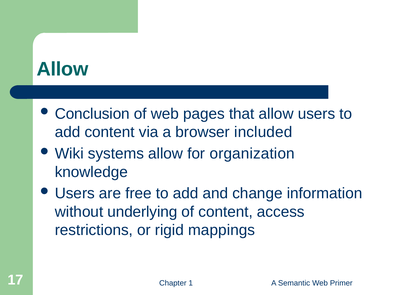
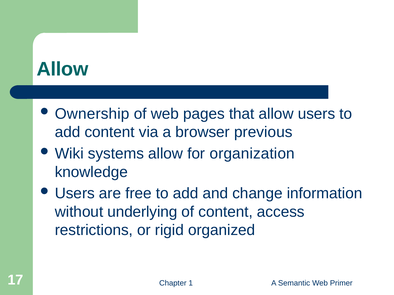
Conclusion: Conclusion -> Ownership (92, 114)
included: included -> previous (263, 132)
mappings: mappings -> organized (222, 231)
